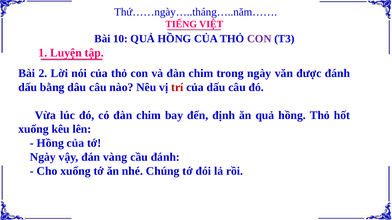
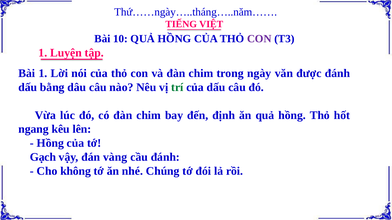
Bài 2: 2 -> 1 (43, 73)
trí colour: red -> green (177, 87)
xuống: xuống -> ngang (34, 129)
Ngày: Ngày -> Gạch (43, 157)
Cho xuống: xuống -> không (76, 171)
